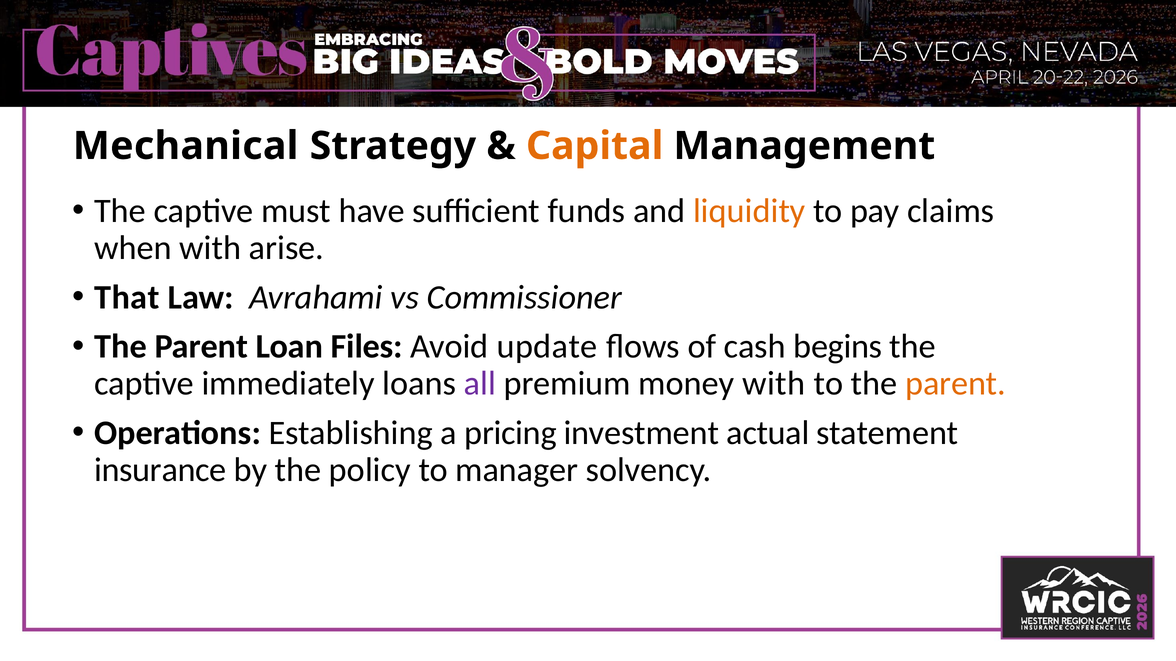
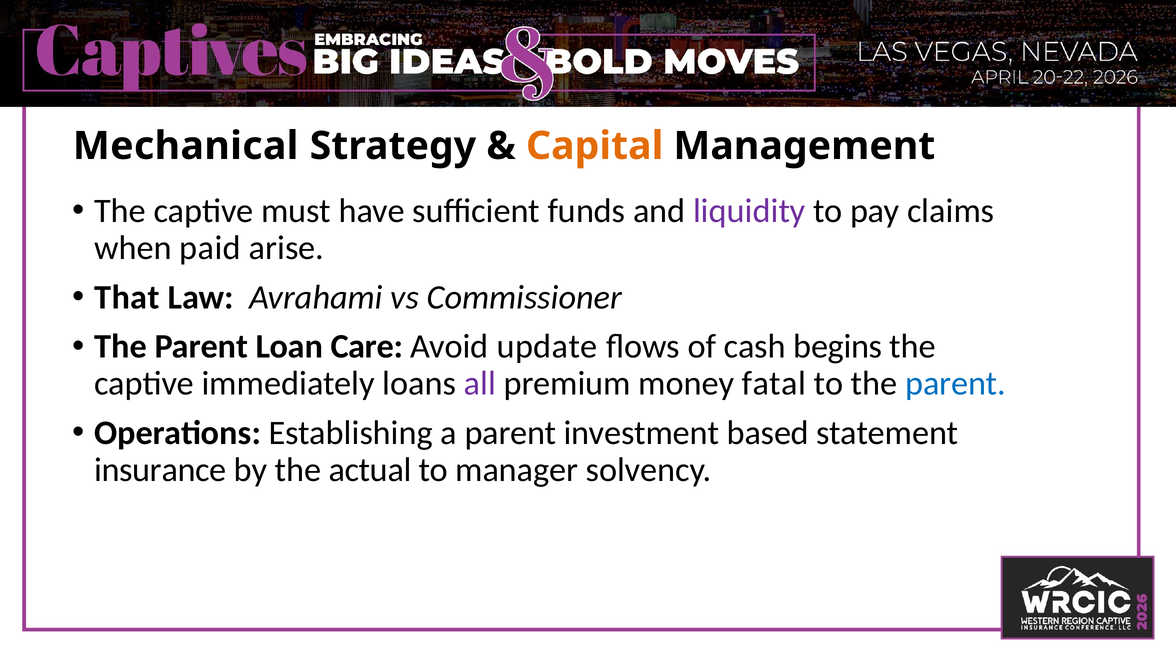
liquidity colour: orange -> purple (749, 211)
when with: with -> paid (210, 248)
Files: Files -> Care (367, 347)
money with: with -> fatal (774, 384)
parent colour: orange -> blue (956, 384)
a pricing: pricing -> parent (510, 433)
actual: actual -> based (768, 433)
policy: policy -> actual (370, 470)
